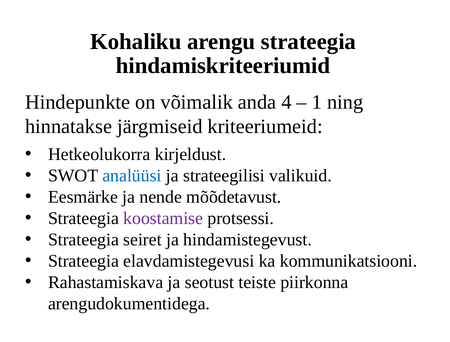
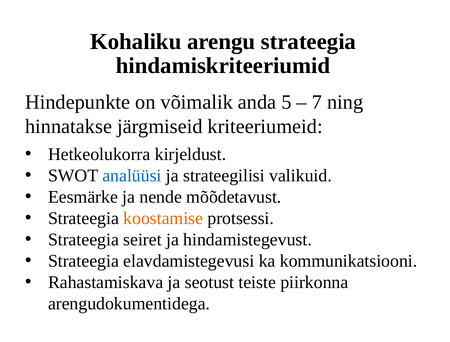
4: 4 -> 5 (286, 102)
1: 1 -> 7 (317, 102)
koostamise colour: purple -> orange (163, 218)
